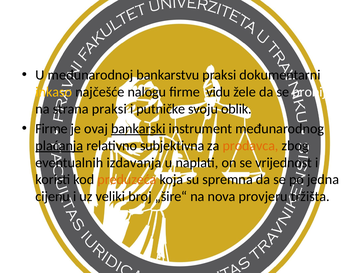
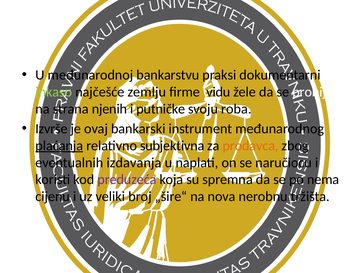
inkaso colour: yellow -> light green (54, 92)
nalogu: nalogu -> zemlju (147, 92)
strana praksi: praksi -> njenih (109, 109)
oblik: oblik -> roba (236, 109)
Firme: Firme -> Izvrše (51, 129)
bankarski underline: present -> none (138, 129)
vrijednost: vrijednost -> naručiocu (284, 163)
preduzeća colour: orange -> purple (127, 180)
jedna: jedna -> nema (323, 180)
provjeru: provjeru -> nerobnu (263, 196)
